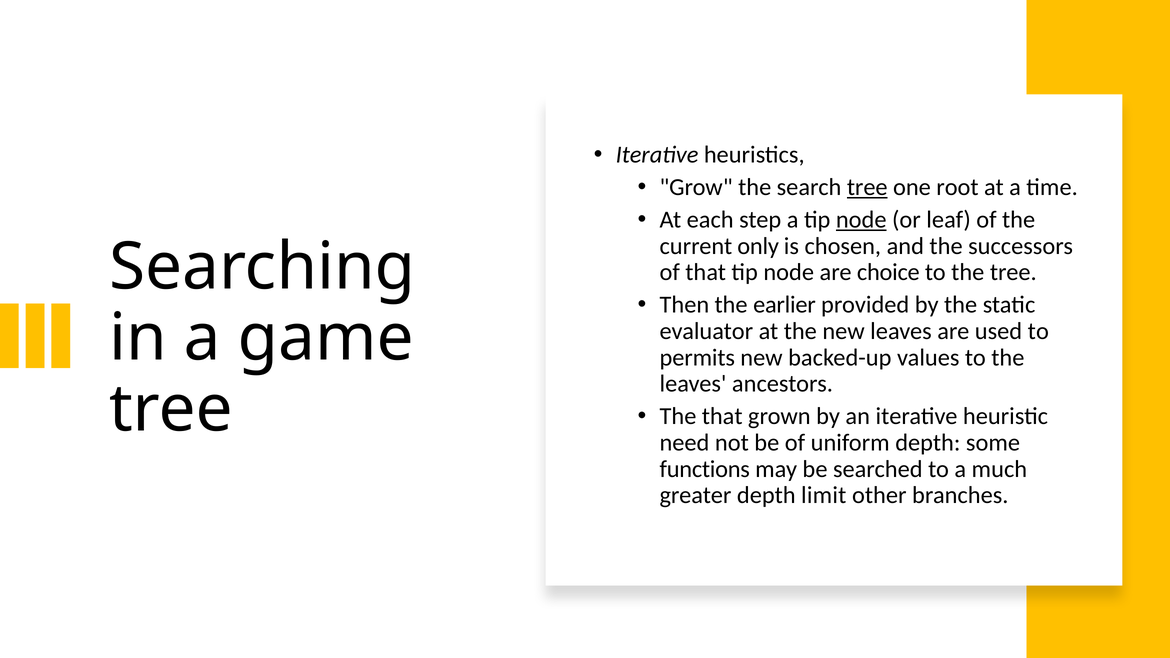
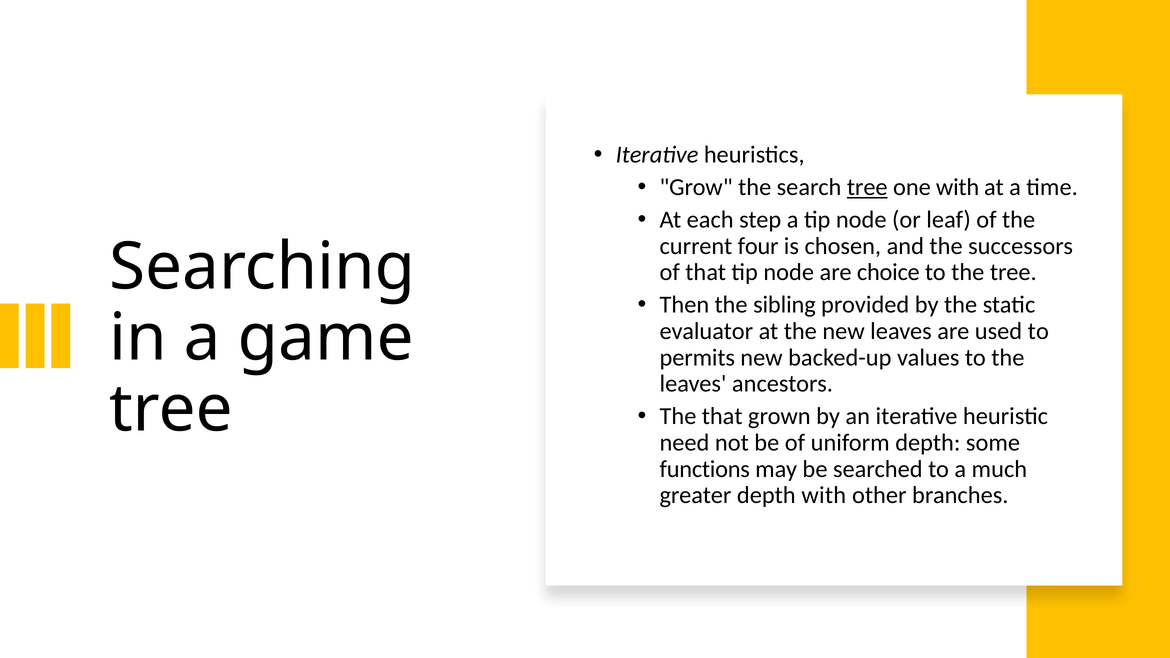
one root: root -> with (958, 187)
node underline: present -> none (861, 220)
only: only -> four (758, 246)
earlier: earlier -> sibling (784, 305)
depth limit: limit -> with (824, 496)
